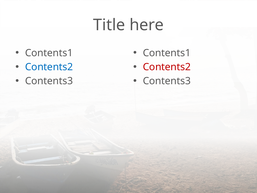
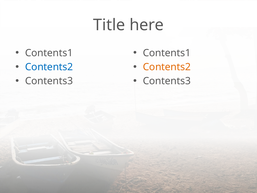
Contents2 colour: red -> orange (167, 67)
